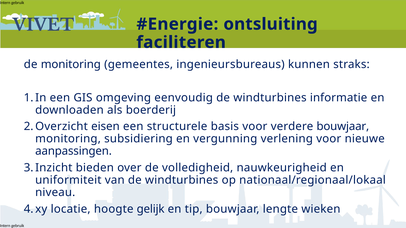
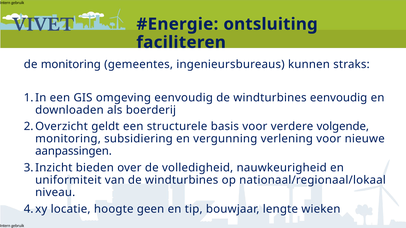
windturbines informatie: informatie -> eenvoudig (339, 98)
eisen: eisen -> geldt (105, 127)
verdere bouwjaar: bouwjaar -> volgende (343, 127)
gelijk: gelijk -> geen (151, 209)
